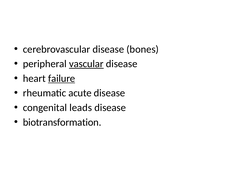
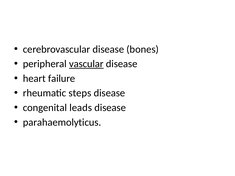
failure underline: present -> none (62, 79)
acute: acute -> steps (80, 93)
biotransformation: biotransformation -> parahaemolyticus (62, 122)
